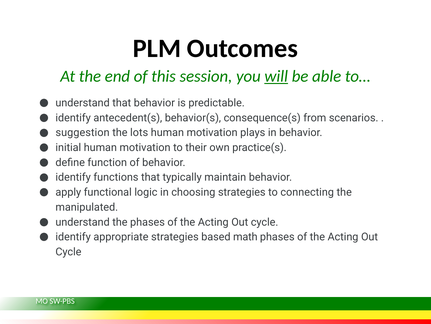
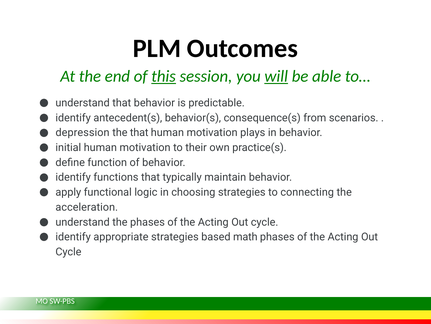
this underline: none -> present (164, 76)
suggestion: suggestion -> depression (83, 132)
the lots: lots -> that (139, 132)
manipulated: manipulated -> acceleration (87, 207)
